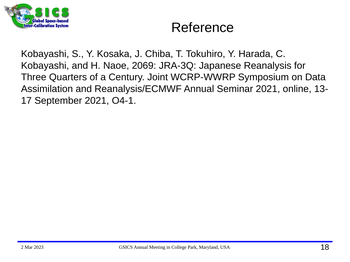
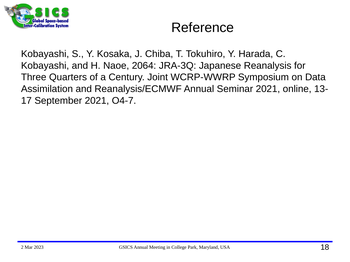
2069: 2069 -> 2064 (144, 66)
O4-1: O4-1 -> O4-7 (124, 101)
